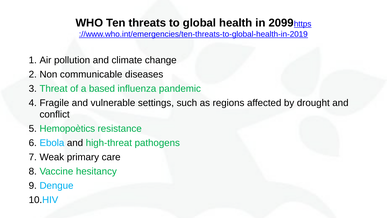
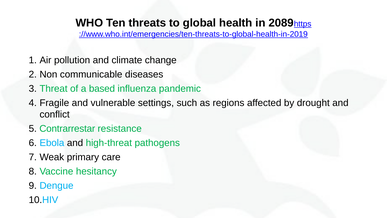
2099: 2099 -> 2089 (281, 23)
Hemopoètics: Hemopoètics -> Contrarrestar (67, 129)
